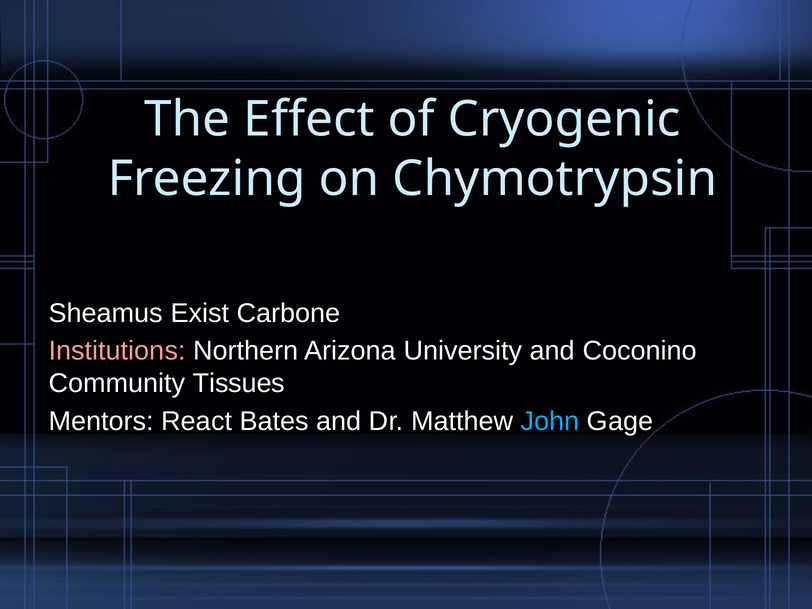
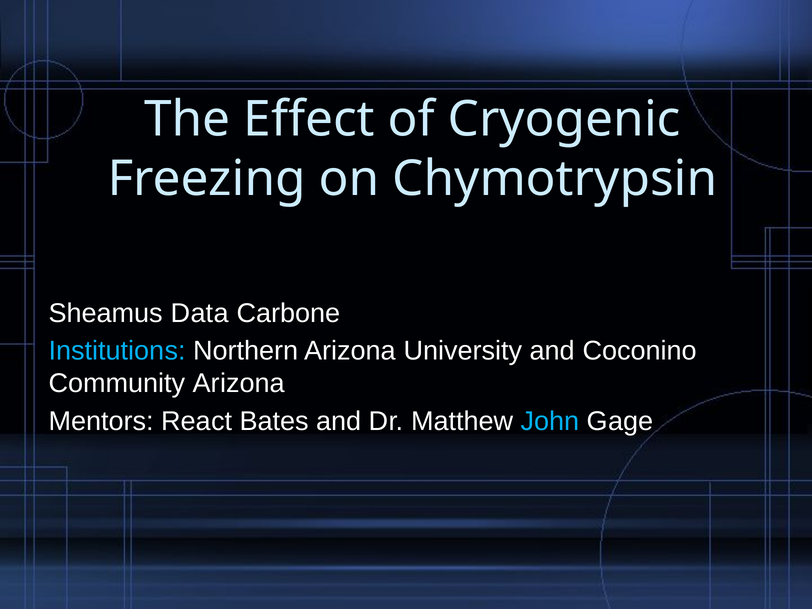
Exist: Exist -> Data (200, 313)
Institutions colour: pink -> light blue (117, 351)
Community Tissues: Tissues -> Arizona (239, 384)
